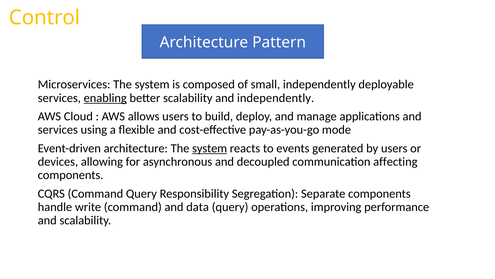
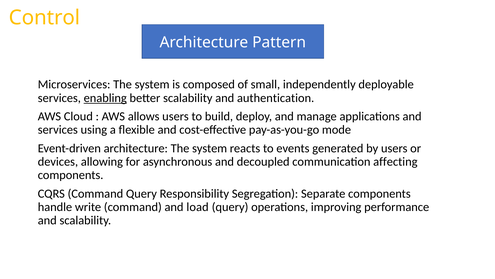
and independently: independently -> authentication (276, 98)
system underline: present -> none (210, 148)
data: data -> load (198, 207)
